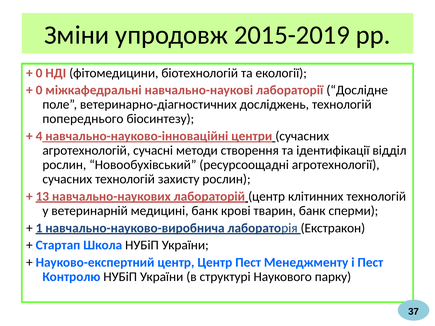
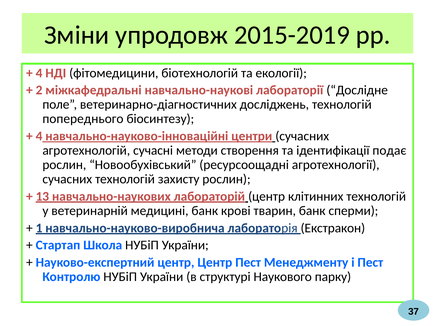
0: 0 -> 4 (39, 73)
0: 0 -> 2 (39, 90)
відділ: відділ -> подає (389, 151)
